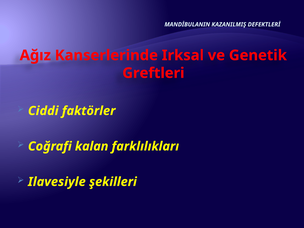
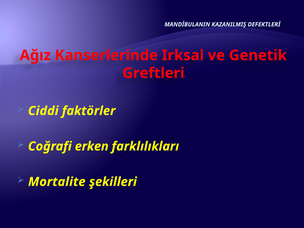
kalan: kalan -> erken (92, 146)
Ilavesiyle: Ilavesiyle -> Mortalite (57, 182)
